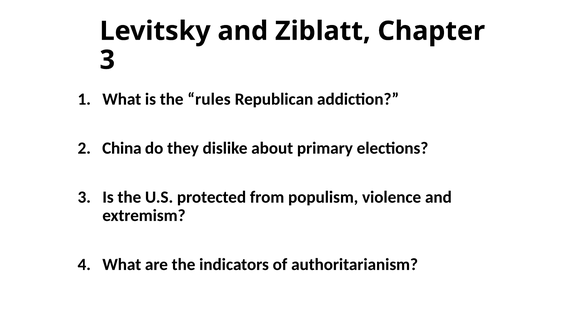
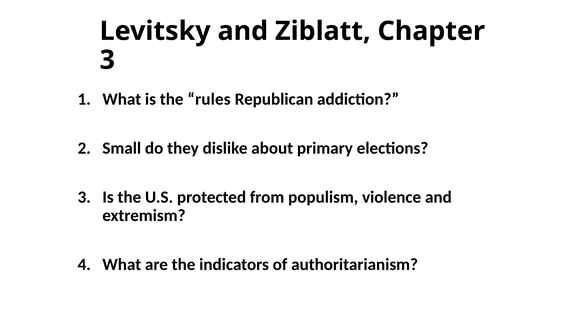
China: China -> Small (122, 148)
